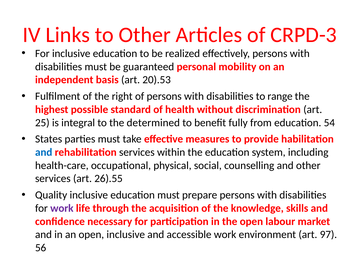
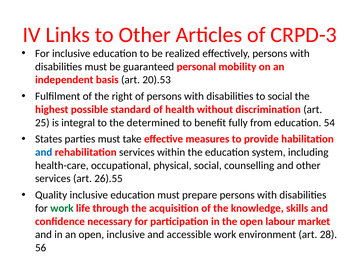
to range: range -> social (280, 96)
work colour: purple -> green (62, 208)
97: 97 -> 28 (328, 235)
